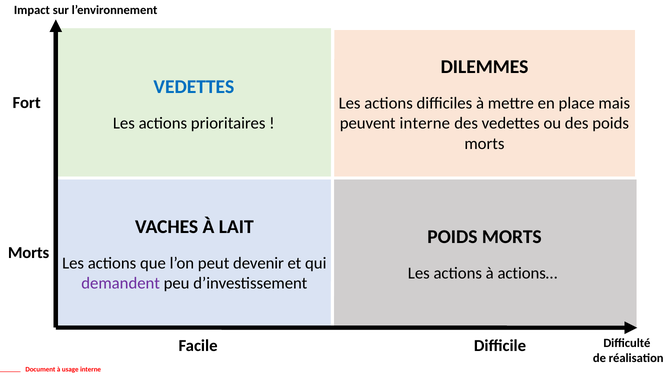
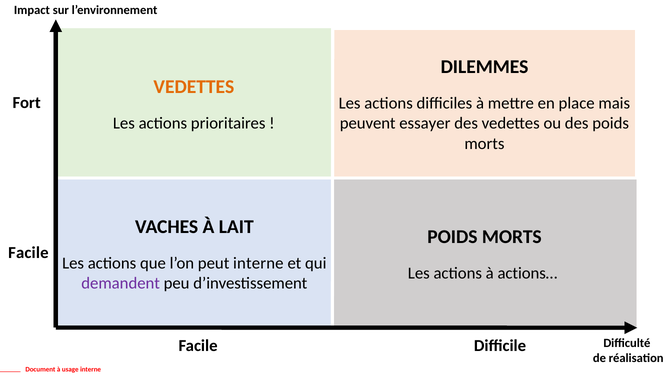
VEDETTES colour: blue -> orange (194, 87)
peuvent interne: interne -> essayer (425, 124)
Morts: Morts -> Facile (28, 253)
peut devenir: devenir -> interne (258, 263)
